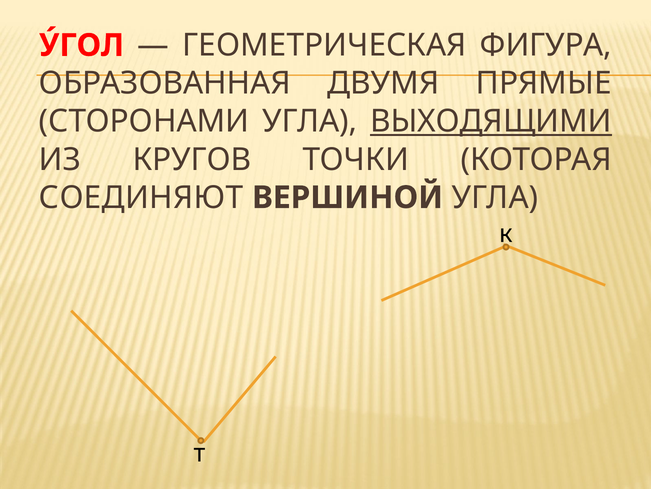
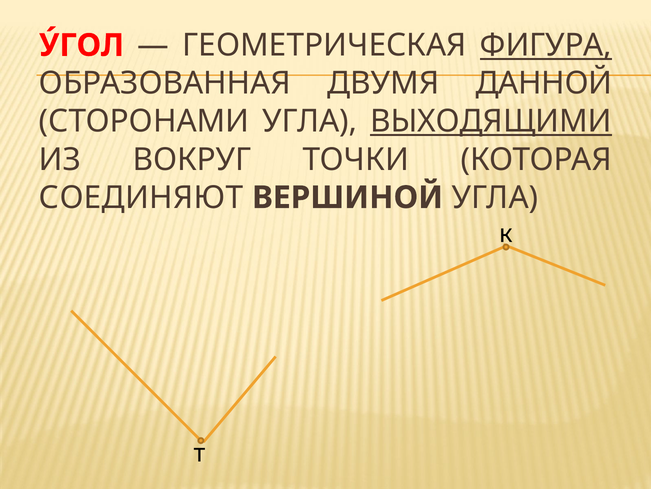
ФИГУРА underline: none -> present (546, 45)
ПРЯМЫЕ: ПРЯМЫЕ -> ДАННОЙ (544, 83)
КРУГОВ: КРУГОВ -> ВОКРУГ (192, 159)
